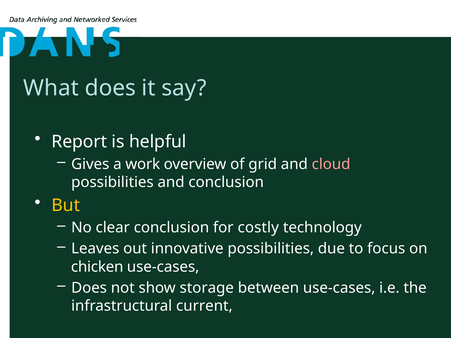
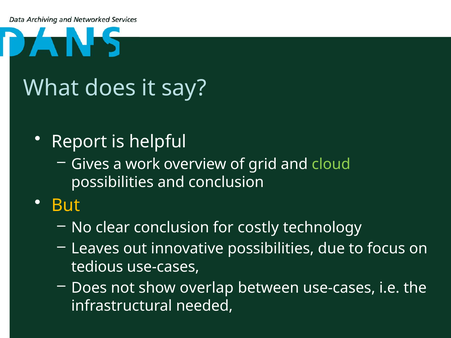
cloud colour: pink -> light green (331, 164)
chicken: chicken -> tedious (97, 267)
storage: storage -> overlap (207, 288)
current: current -> needed (204, 306)
